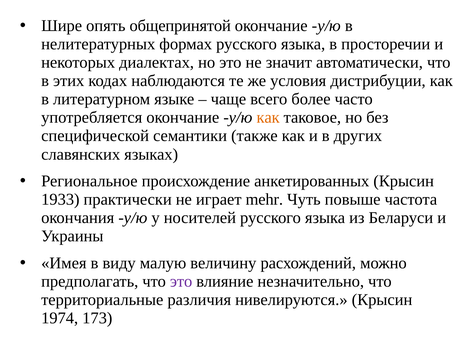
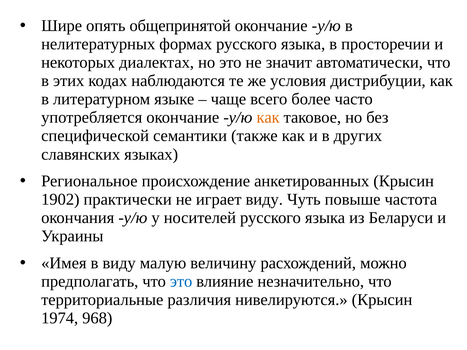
1933: 1933 -> 1902 (60, 200)
играет mehr: mehr -> виду (264, 200)
это colour: purple -> blue (181, 281)
173: 173 -> 968 (97, 318)
